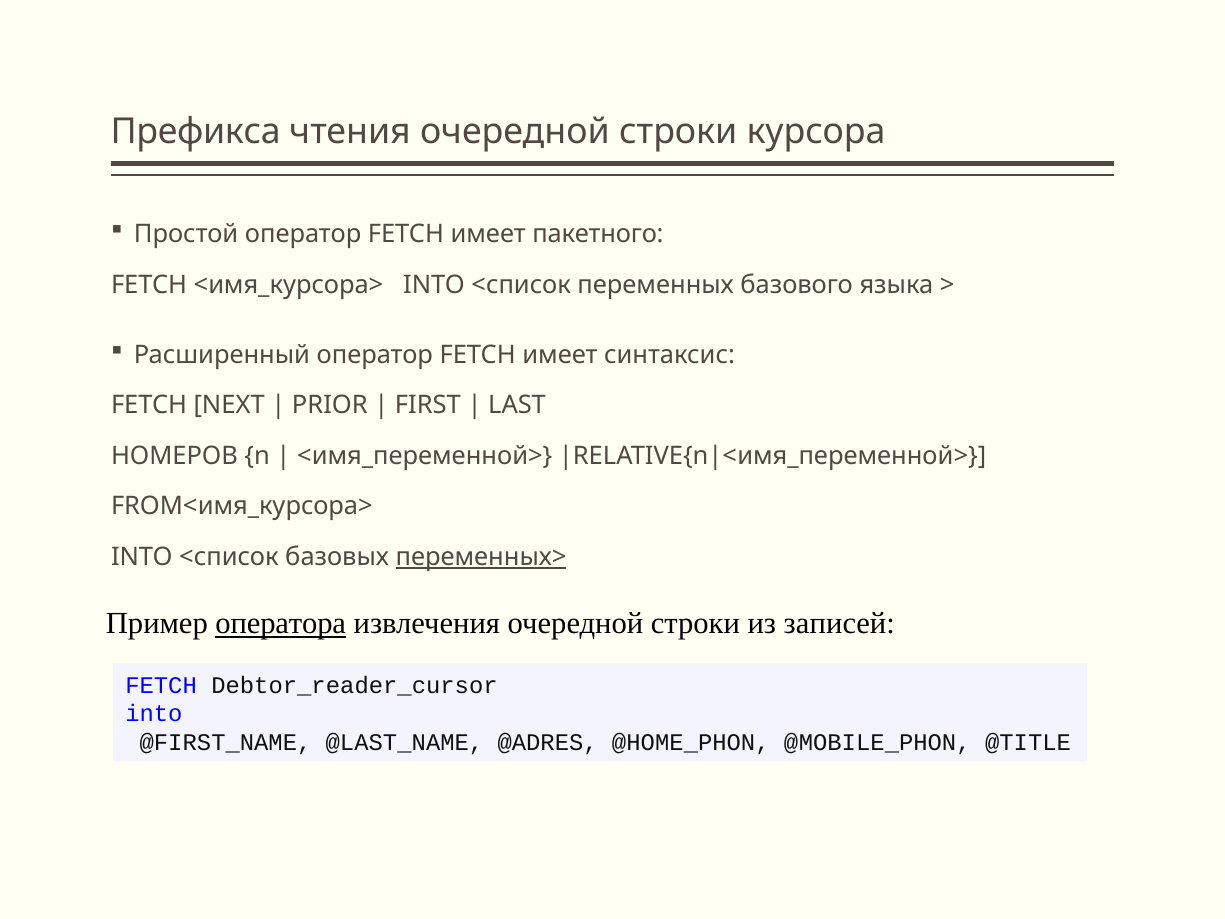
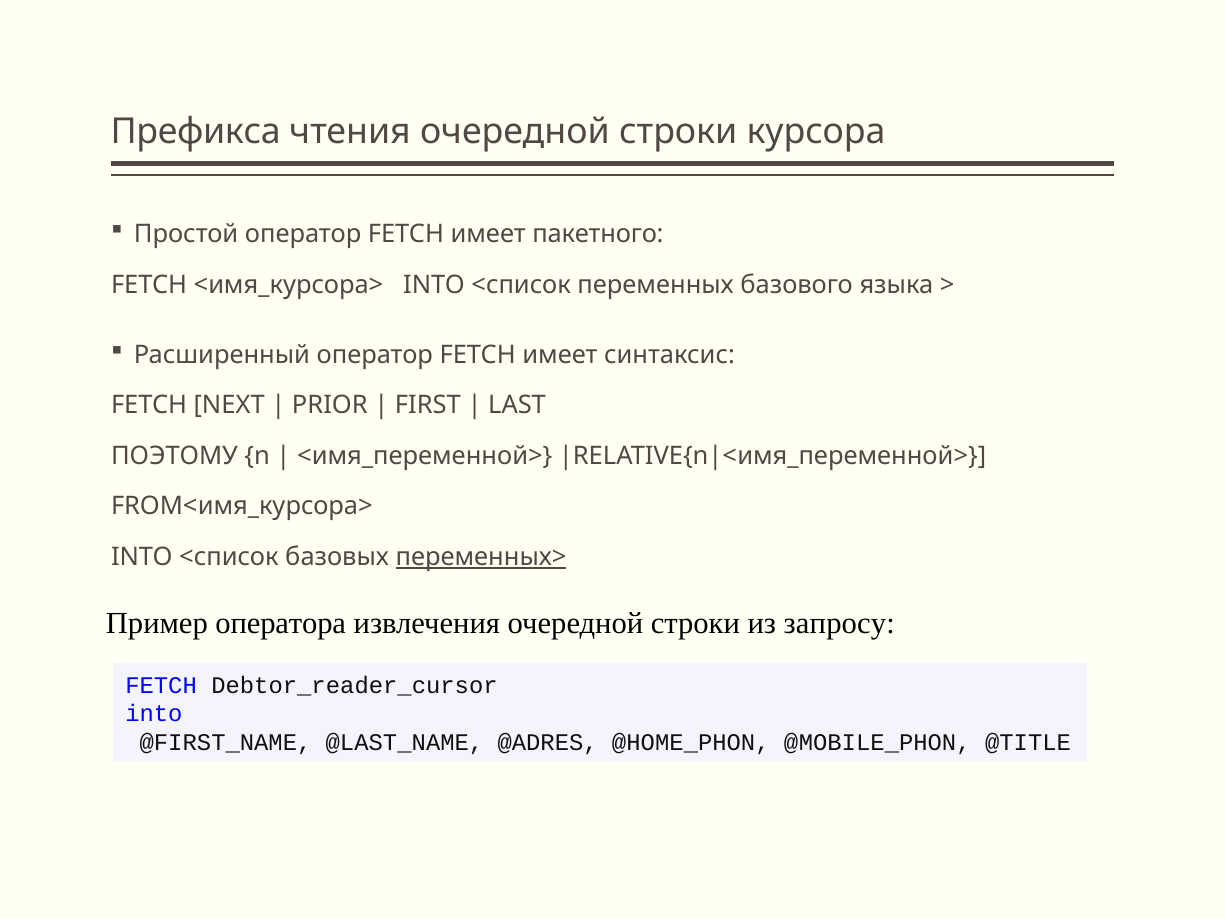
НОМЕРОВ: НОМЕРОВ -> ПОЭТОМУ (174, 456)
оператора underline: present -> none (281, 623)
записей: записей -> запросу (839, 623)
